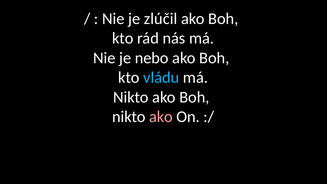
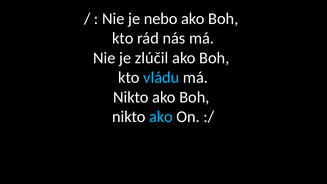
zlúčil: zlúčil -> nebo (161, 19)
nebo: nebo -> zlúčil (152, 58)
ako colour: pink -> light blue (161, 117)
